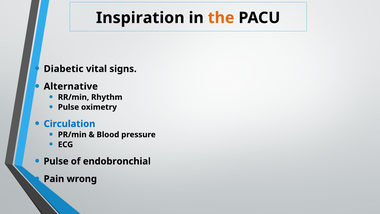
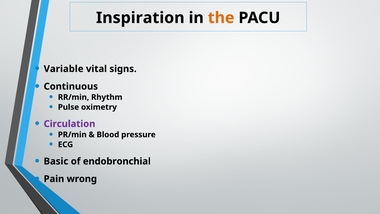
Diabetic: Diabetic -> Variable (64, 69)
Alternative: Alternative -> Continuous (71, 86)
Circulation colour: blue -> purple (69, 124)
Pulse: Pulse -> Basic (56, 161)
